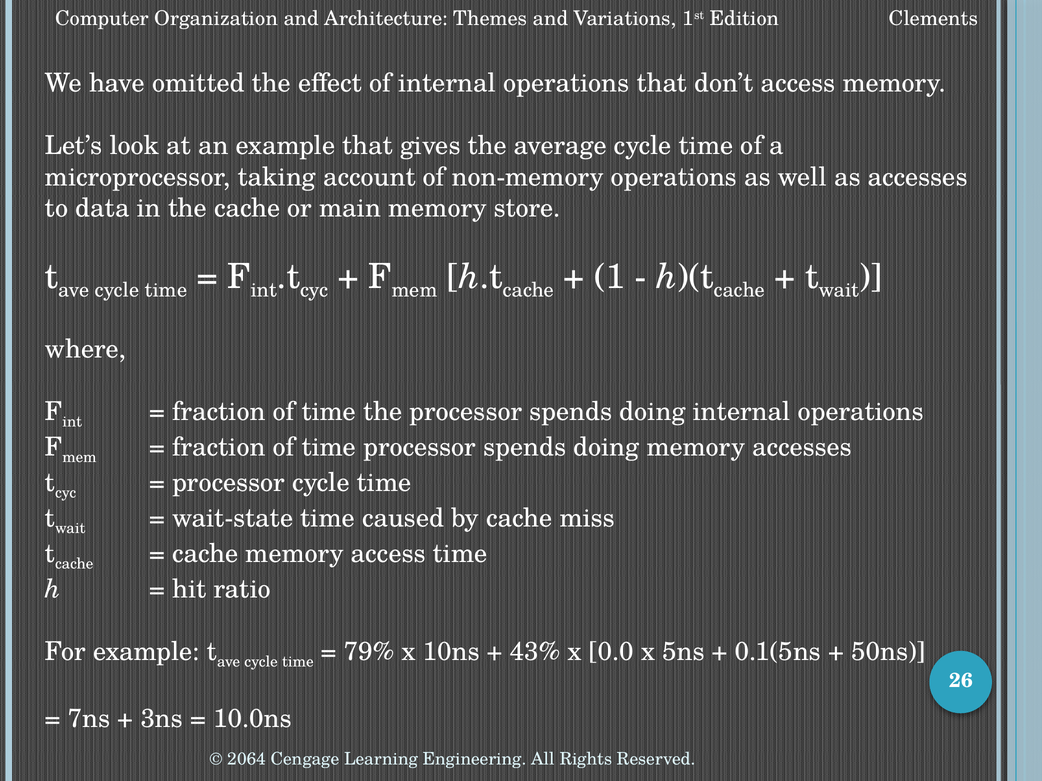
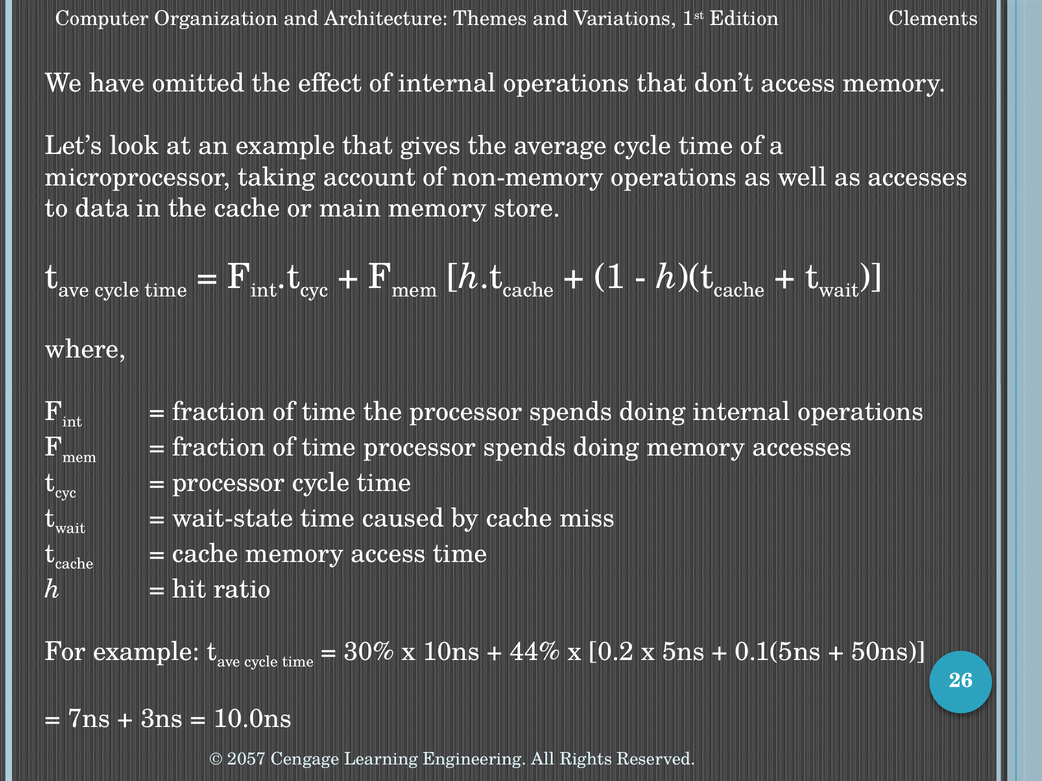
79%: 79% -> 30% (369, 652)
43%: 43% -> 44% (535, 652)
0.0: 0.0 -> 0.2 (611, 652)
2064: 2064 -> 2057 (247, 759)
